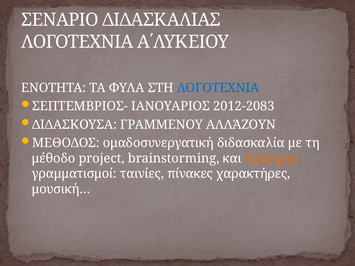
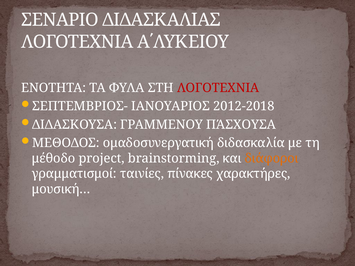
ΛΟΓΟΤΕΧΝΙΑ colour: blue -> red (218, 88)
2012-2083: 2012-2083 -> 2012-2018 (244, 106)
ΑΛΛΆΖΟΥΝ: ΑΛΛΆΖΟΥΝ -> ΠΆΣΧΟΥΣΑ (241, 125)
